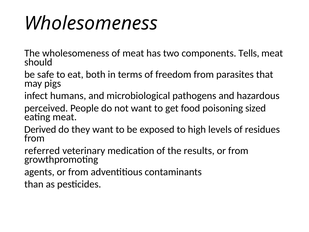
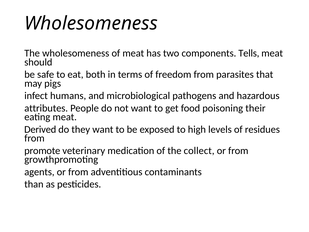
perceived: perceived -> attributes (46, 108)
sized: sized -> their (255, 108)
referred: referred -> promote (42, 150)
results: results -> collect (199, 150)
